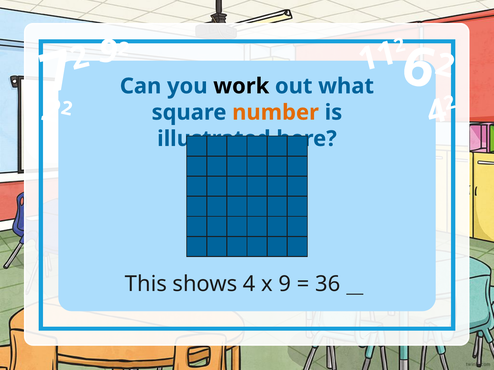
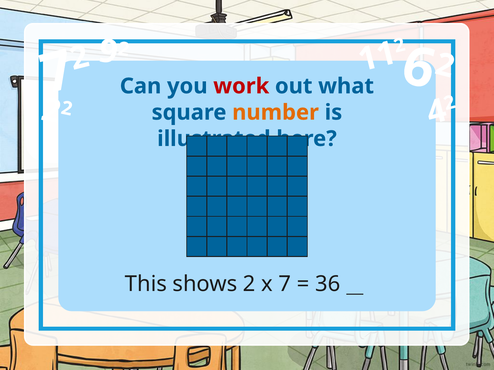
work colour: black -> red (241, 86)
4: 4 -> 2 (249, 284)
9: 9 -> 7 (285, 284)
